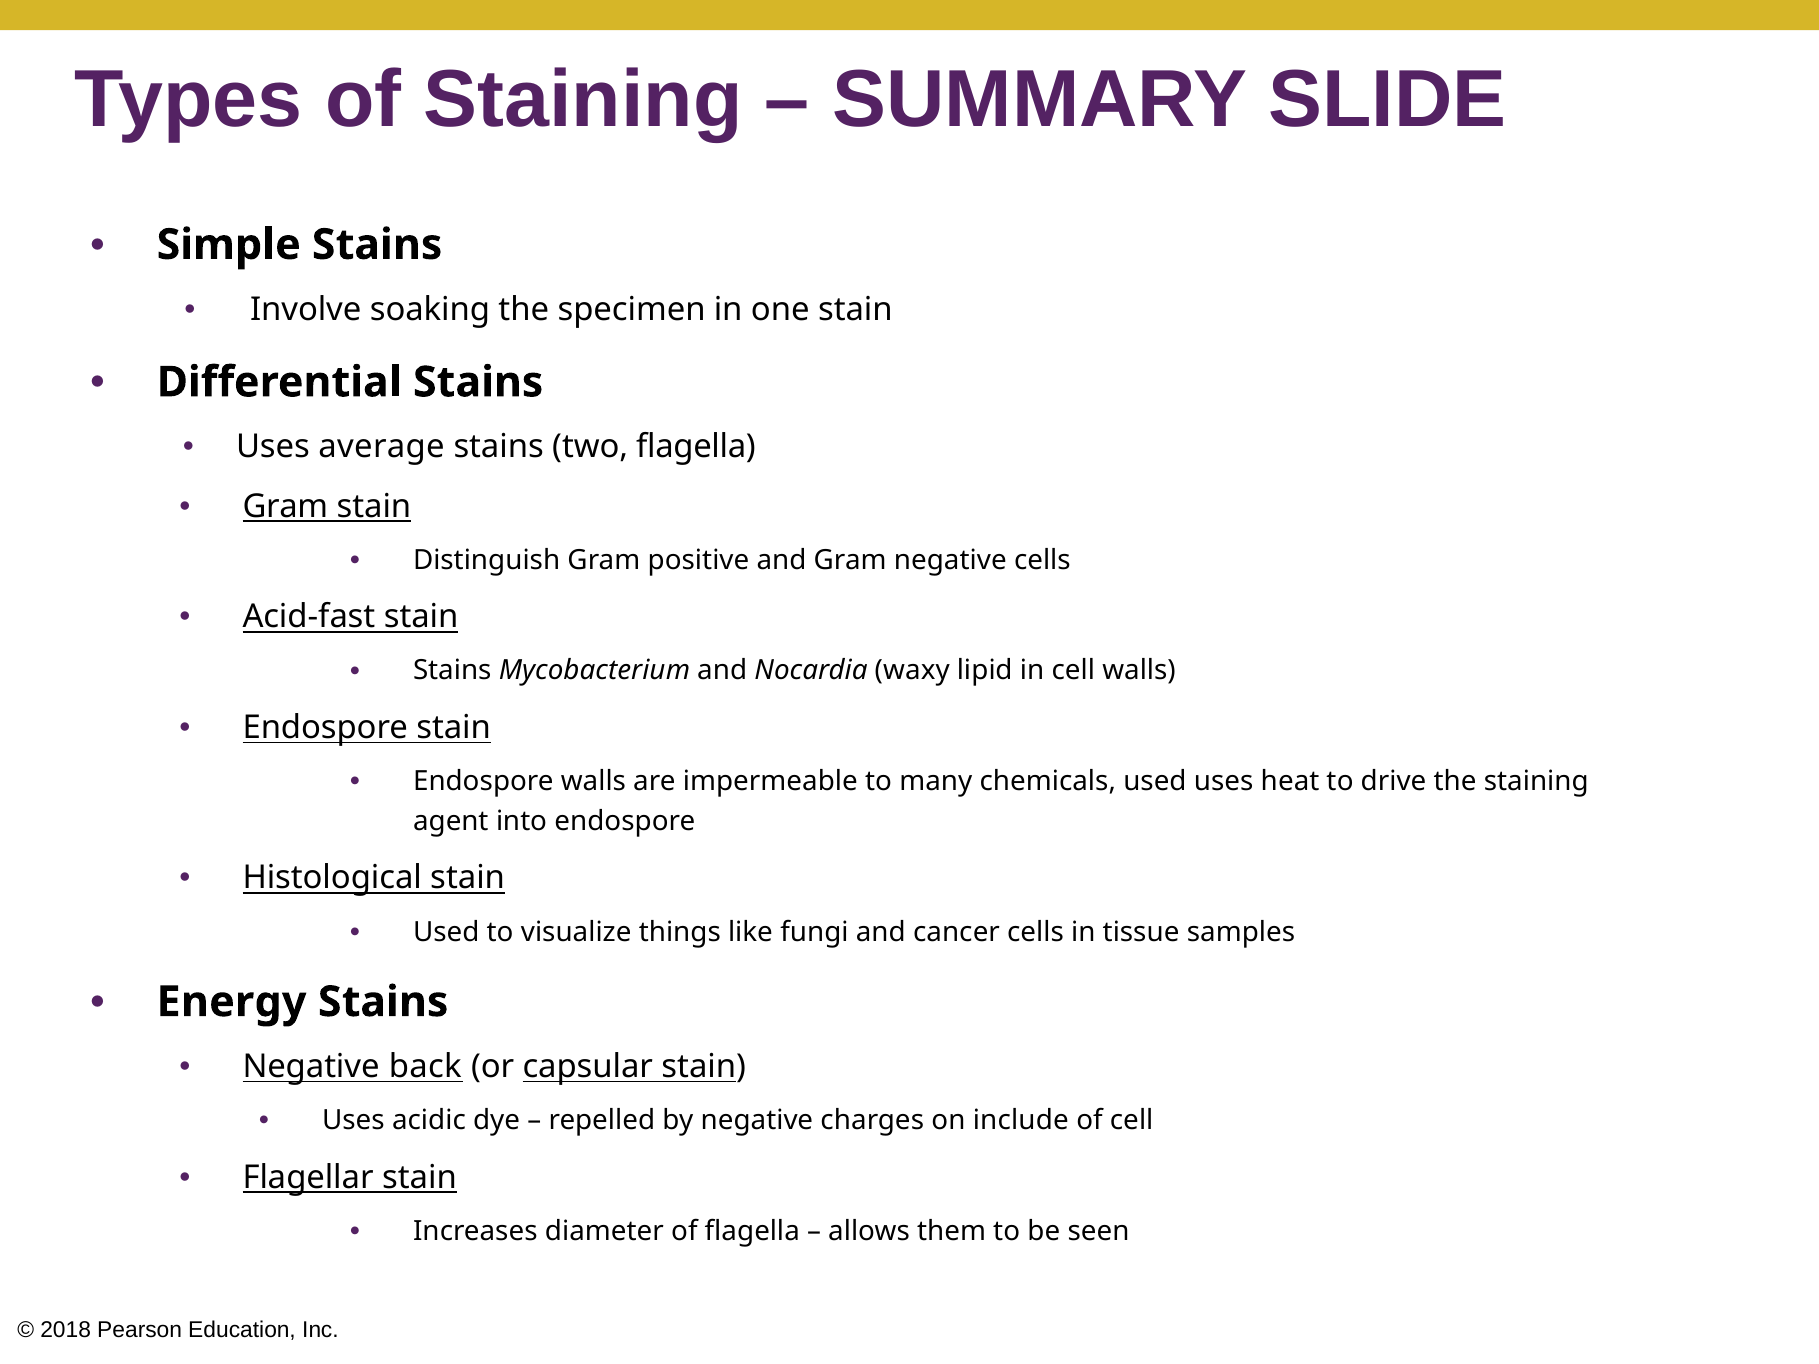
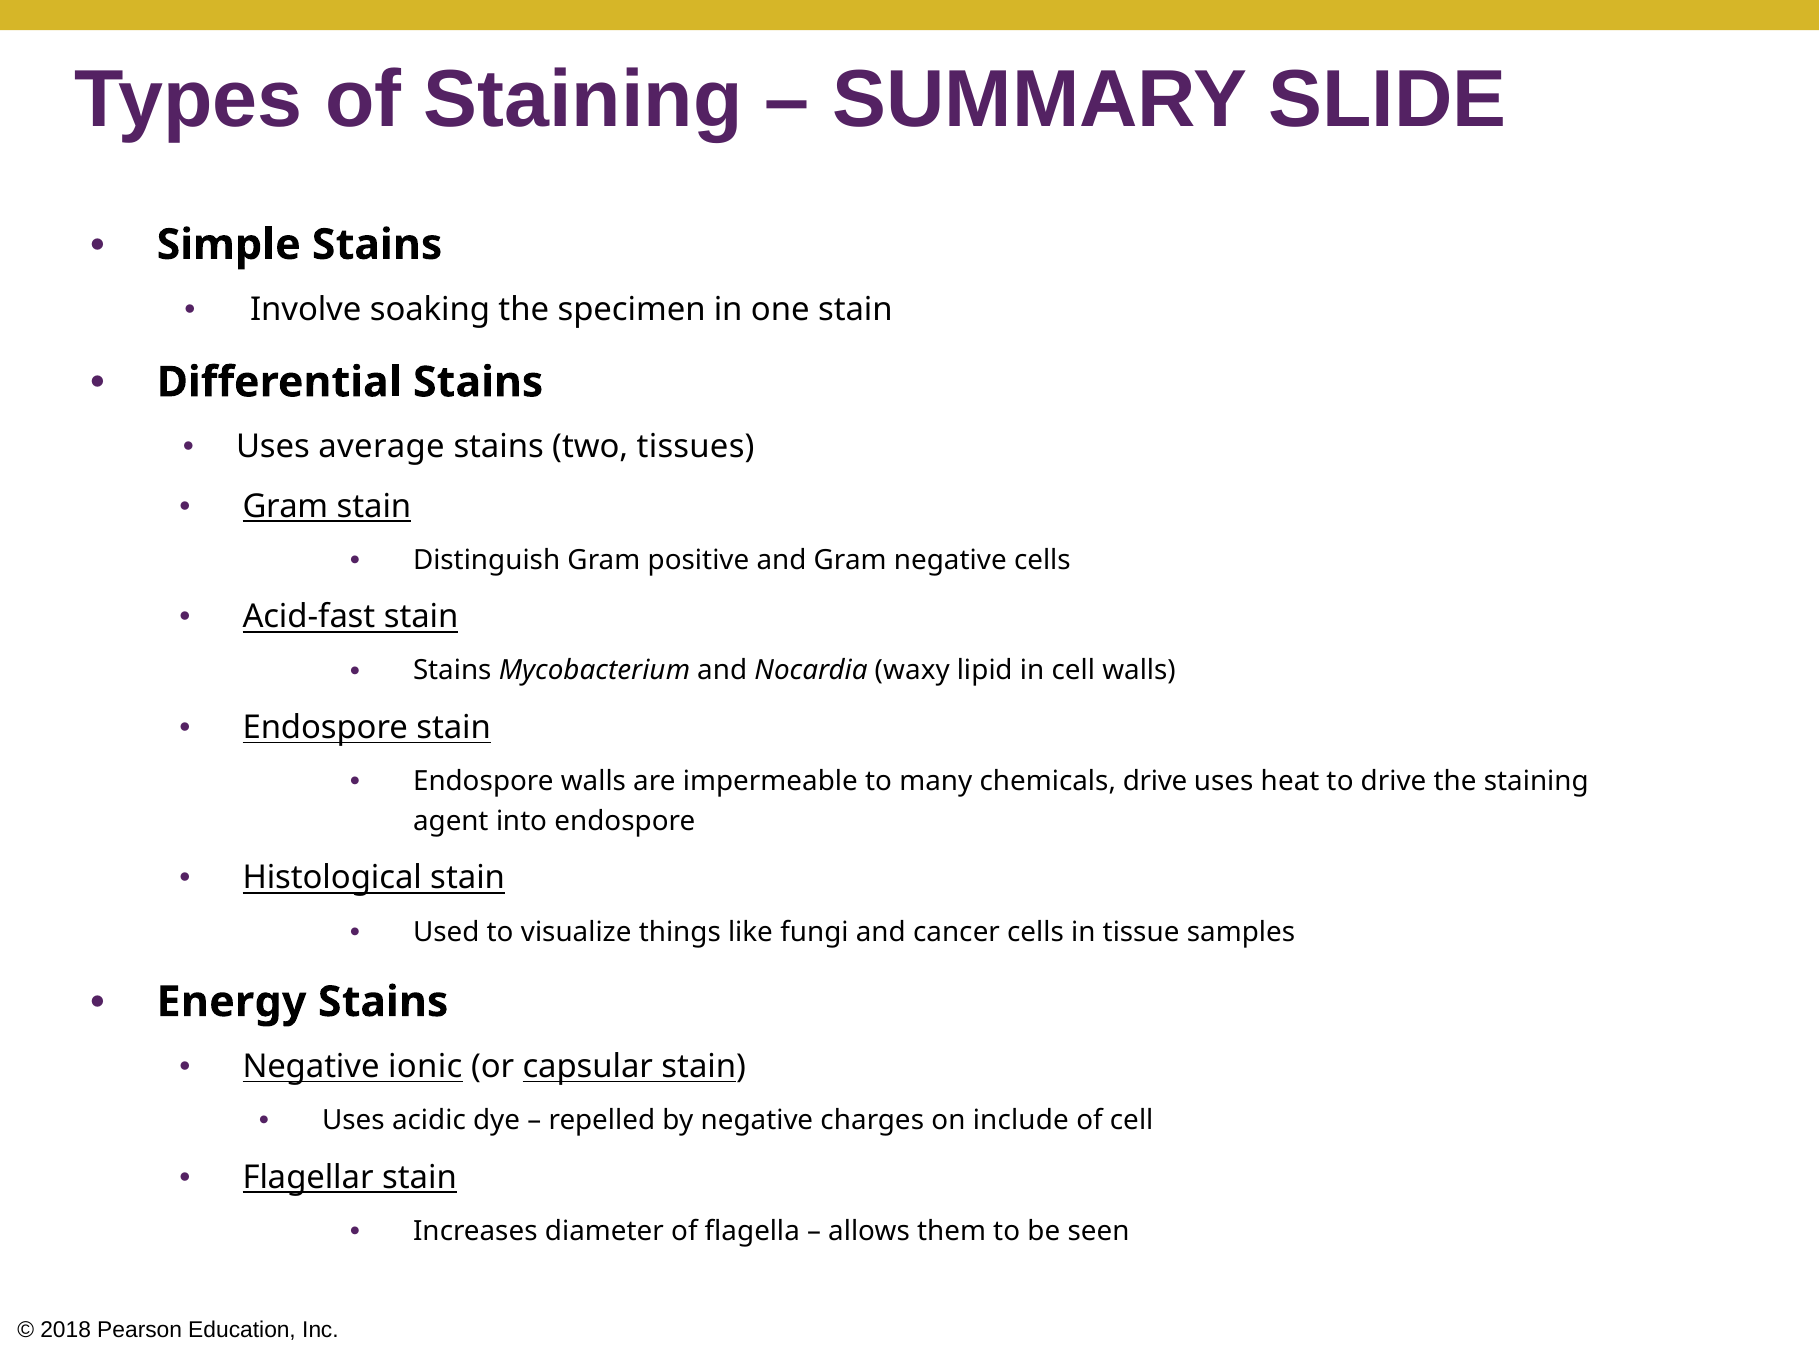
two flagella: flagella -> tissues (696, 447)
chemicals used: used -> drive (1155, 782)
back: back -> ionic (425, 1067)
